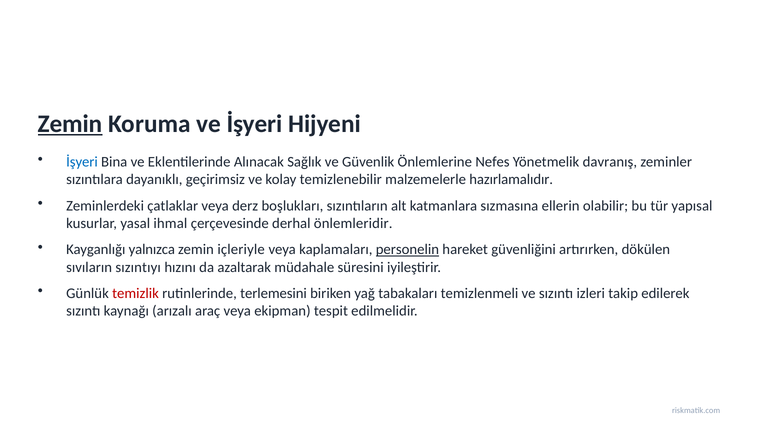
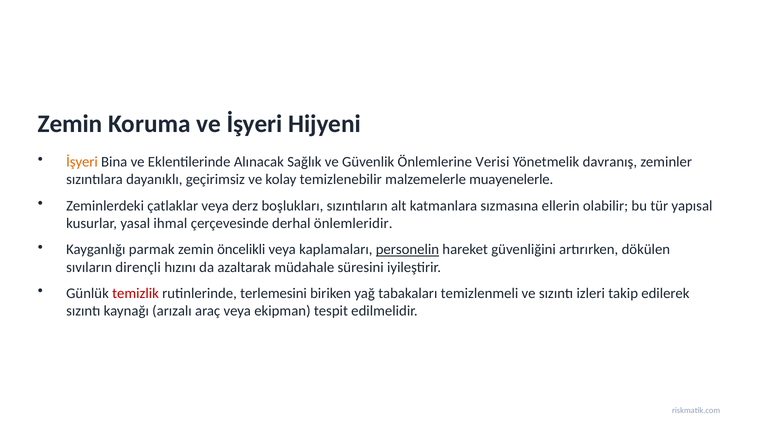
Zemin underline: present -> none (70, 124)
İşyeri colour: blue -> orange (82, 162)
Nefes: Nefes -> Verisi (492, 162)
hazırlamalıdır: hazırlamalıdır -> muayenelerle (511, 180)
yalnızca: yalnızca -> parmak (152, 250)
içleriyle: içleriyle -> öncelikli (241, 250)
sızıntıyı: sızıntıyı -> dirençli (138, 268)
